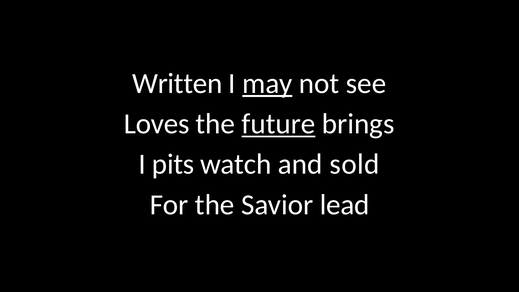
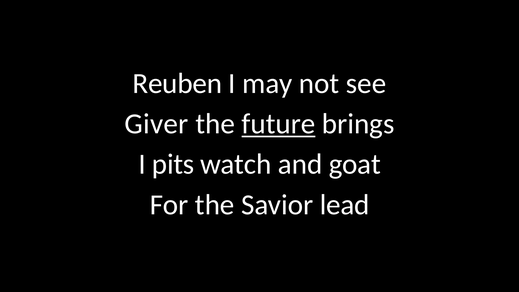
Written: Written -> Reuben (177, 83)
may underline: present -> none (267, 83)
Loves: Loves -> Giver (156, 124)
sold: sold -> goat (355, 164)
